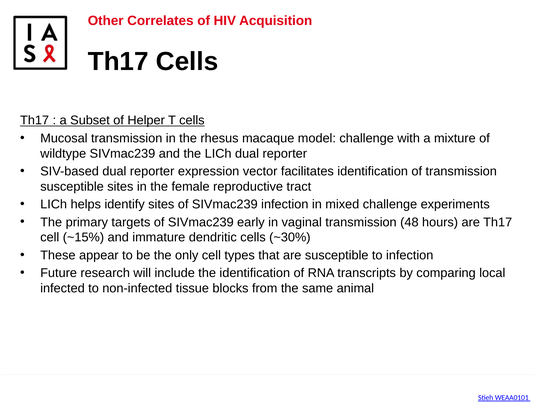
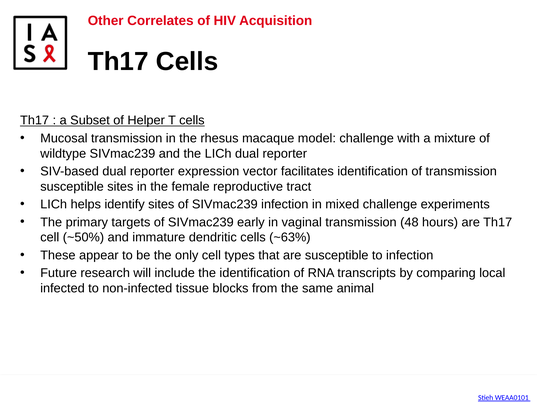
~15%: ~15% -> ~50% (83, 237)
~30%: ~30% -> ~63% (290, 237)
